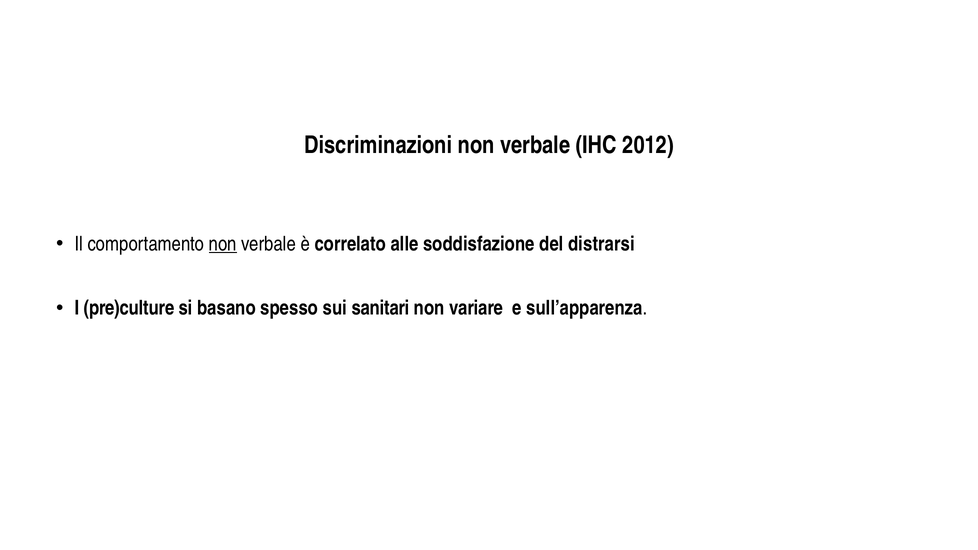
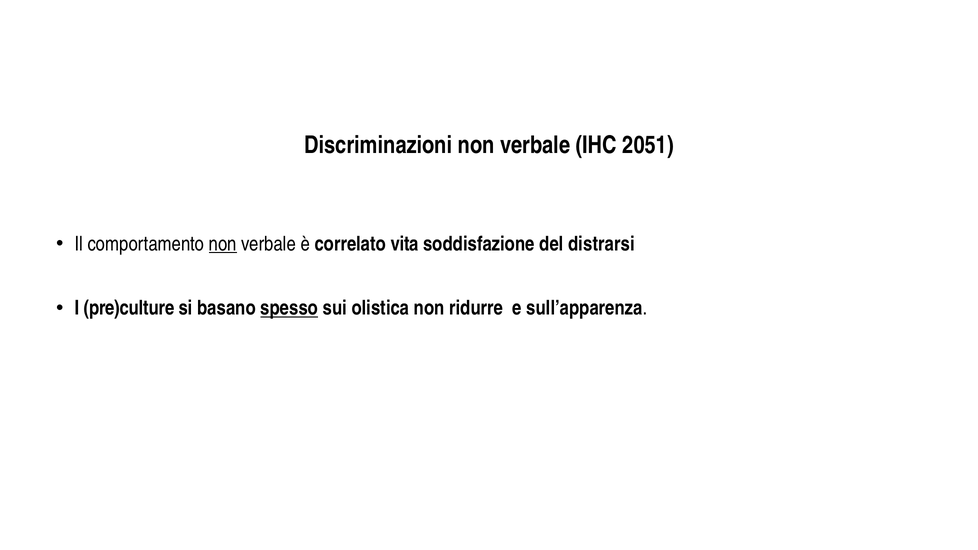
2012: 2012 -> 2051 (648, 145)
alle: alle -> vita (405, 244)
spesso underline: none -> present (289, 308)
sanitari: sanitari -> olistica (380, 308)
variare: variare -> ridurre (476, 308)
